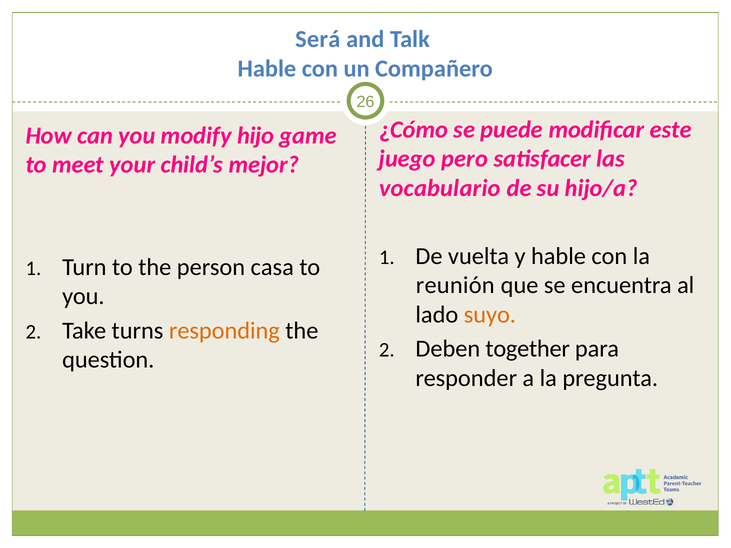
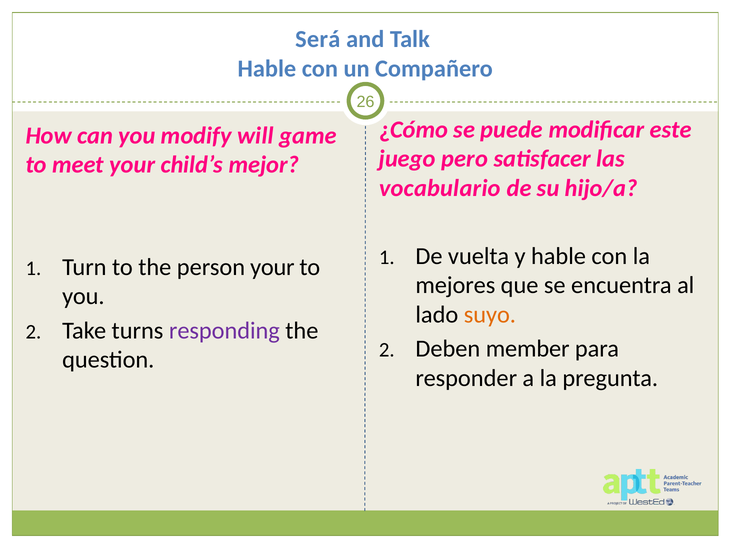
hijo: hijo -> will (255, 136)
person casa: casa -> your (272, 267)
reunión: reunión -> mejores (455, 286)
responding colour: orange -> purple (224, 331)
together: together -> member (528, 349)
